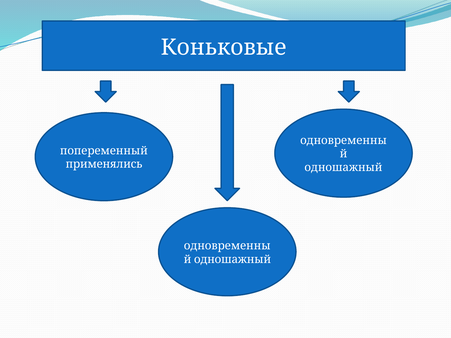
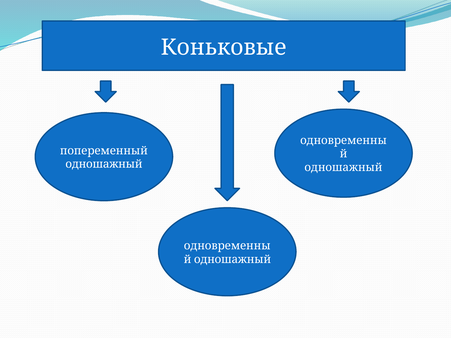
применялись: применялись -> одношажный (104, 164)
